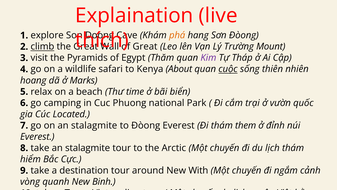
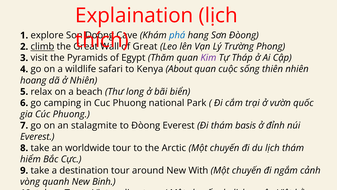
Explaination live: live -> lịch (218, 15)
phá colour: orange -> blue (177, 35)
Mount: Mount -> Phong (271, 47)
cuộc underline: present -> none (228, 69)
ở Marks: Marks -> Nhiên (83, 80)
time: time -> long (135, 91)
Cúc Located: Located -> Phuong (71, 114)
them: them -> basis (246, 125)
take an stalagmite: stalagmite -> worldwide (88, 148)
